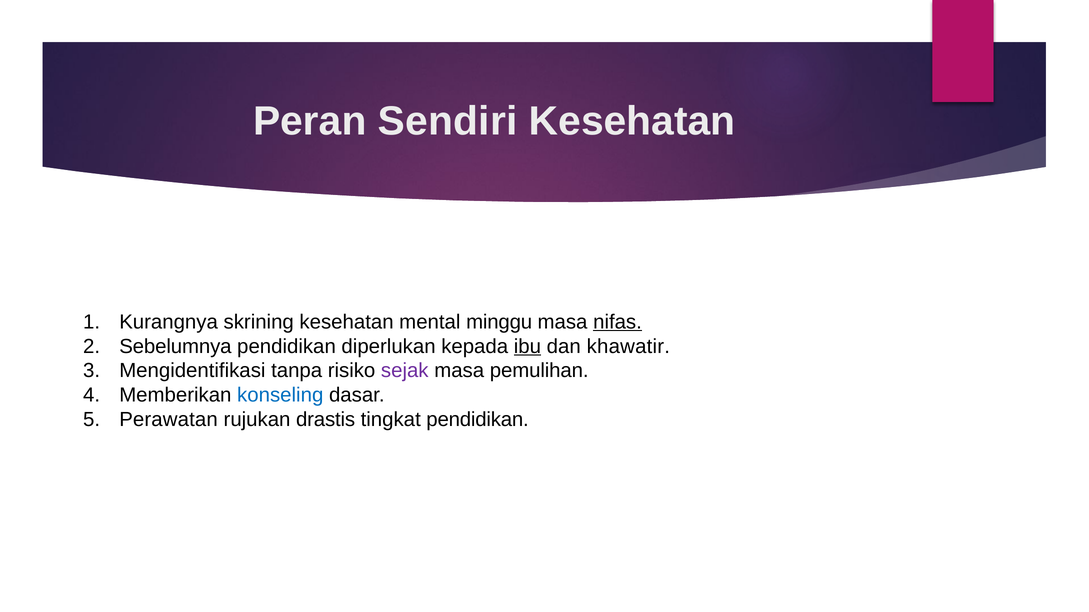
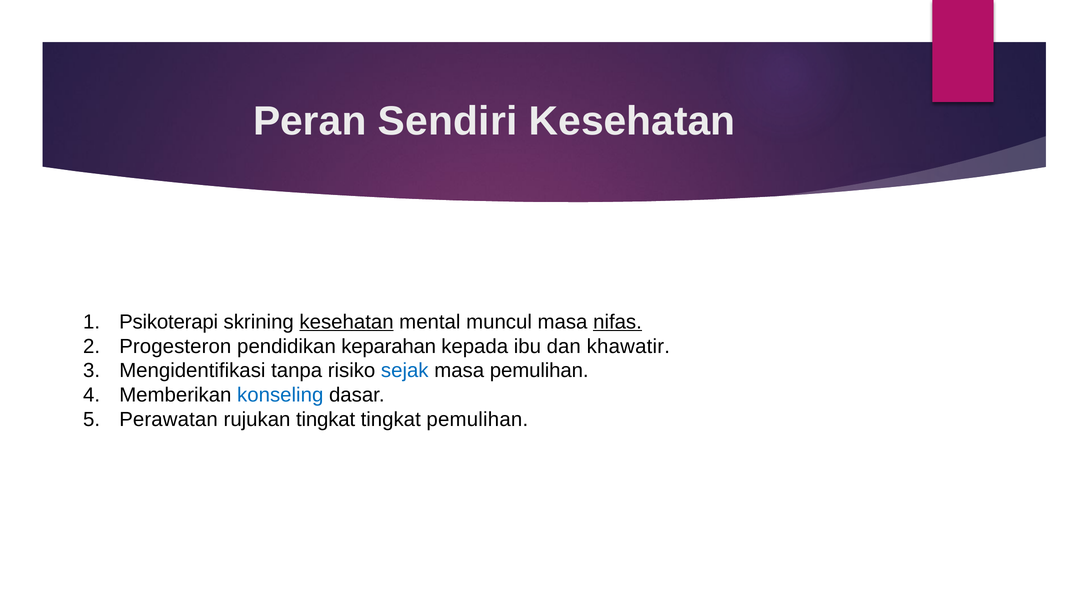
Kurangnya: Kurangnya -> Psikoterapi (169, 322)
kesehatan underline: none -> present (347, 322)
minggu: minggu -> muncul (499, 322)
Sebelumnya: Sebelumnya -> Progesteron (175, 347)
diperlukan: diperlukan -> keparahan (389, 347)
ibu underline: present -> none (527, 347)
sejak colour: purple -> blue (405, 371)
rujukan drastis: drastis -> tingkat (326, 420)
tingkat pendidikan: pendidikan -> pemulihan (477, 420)
